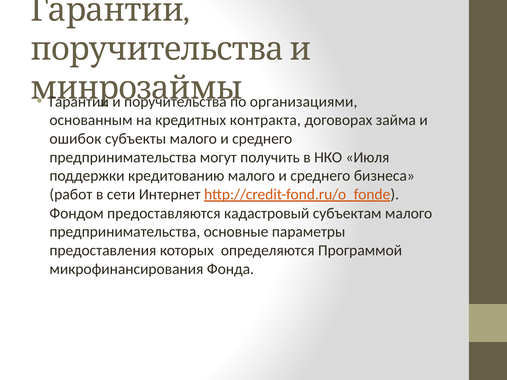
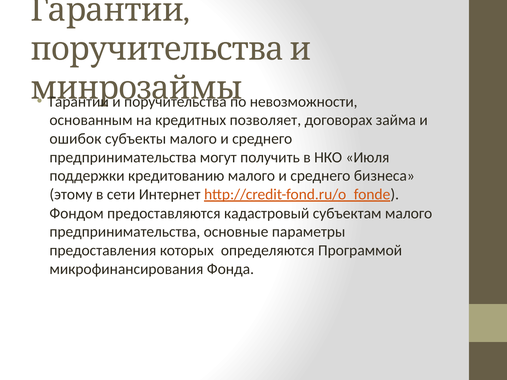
организациями: организациями -> невозможности (304, 102)
контракта: контракта -> позволяет (265, 120)
работ: работ -> этому (71, 195)
